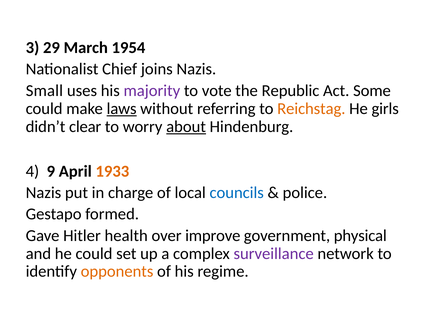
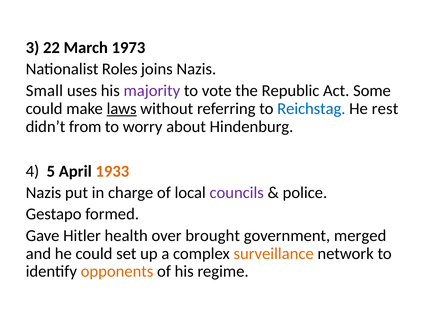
29: 29 -> 22 (51, 48)
1954: 1954 -> 1973 (128, 48)
Chief: Chief -> Roles (120, 69)
Reichstag colour: orange -> blue (311, 109)
girls: girls -> rest (385, 109)
clear: clear -> from (85, 127)
about underline: present -> none (186, 127)
9: 9 -> 5 (51, 171)
councils colour: blue -> purple (237, 193)
improve: improve -> brought (213, 236)
physical: physical -> merged (360, 236)
surveillance colour: purple -> orange (274, 254)
